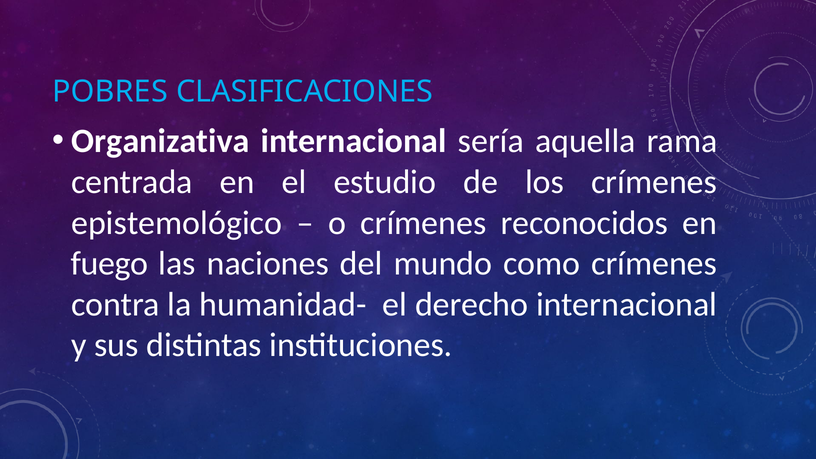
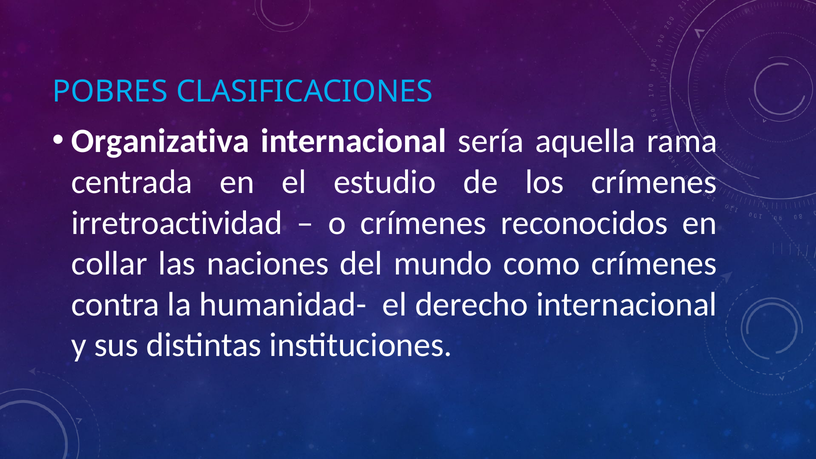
epistemológico: epistemológico -> irretroactividad (177, 223)
fuego: fuego -> collar (109, 264)
